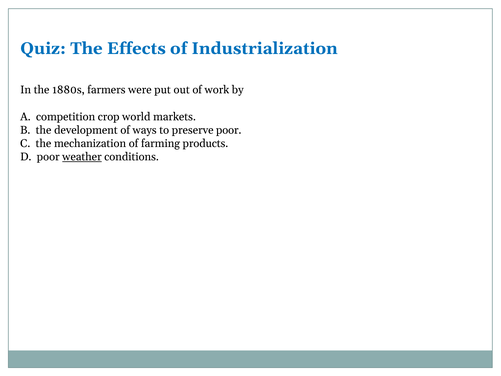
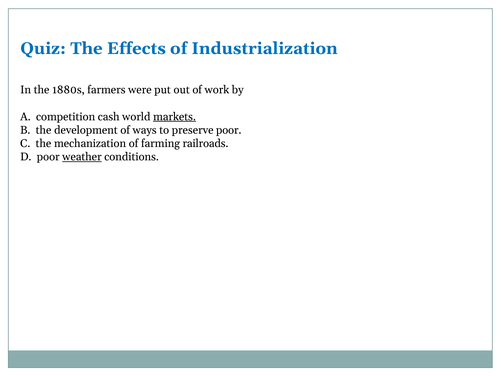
crop: crop -> cash (109, 117)
markets underline: none -> present (175, 117)
products: products -> railroads (205, 143)
